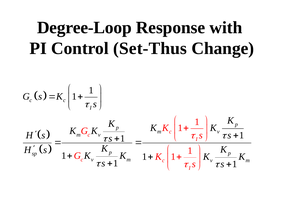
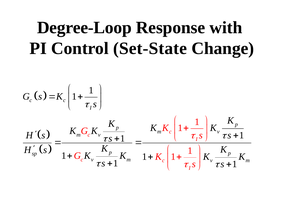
Set-Thus: Set-Thus -> Set-State (150, 48)
